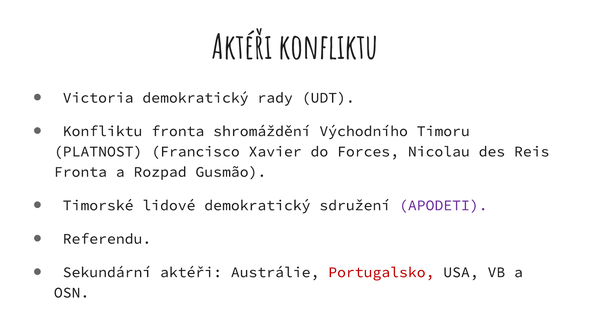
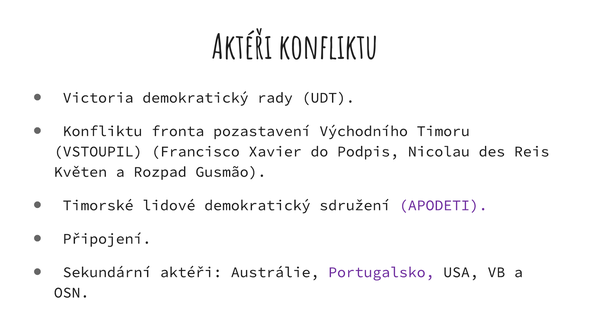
shromáždění: shromáždění -> pozastavení (262, 131)
PLATNOST: PLATNOST -> VSTOUPIL (98, 152)
Forces: Forces -> Podpis (368, 152)
Fronta: Fronta -> Květen (80, 172)
Referendu: Referendu -> Připojení (107, 239)
Portugalsko colour: red -> purple (381, 272)
